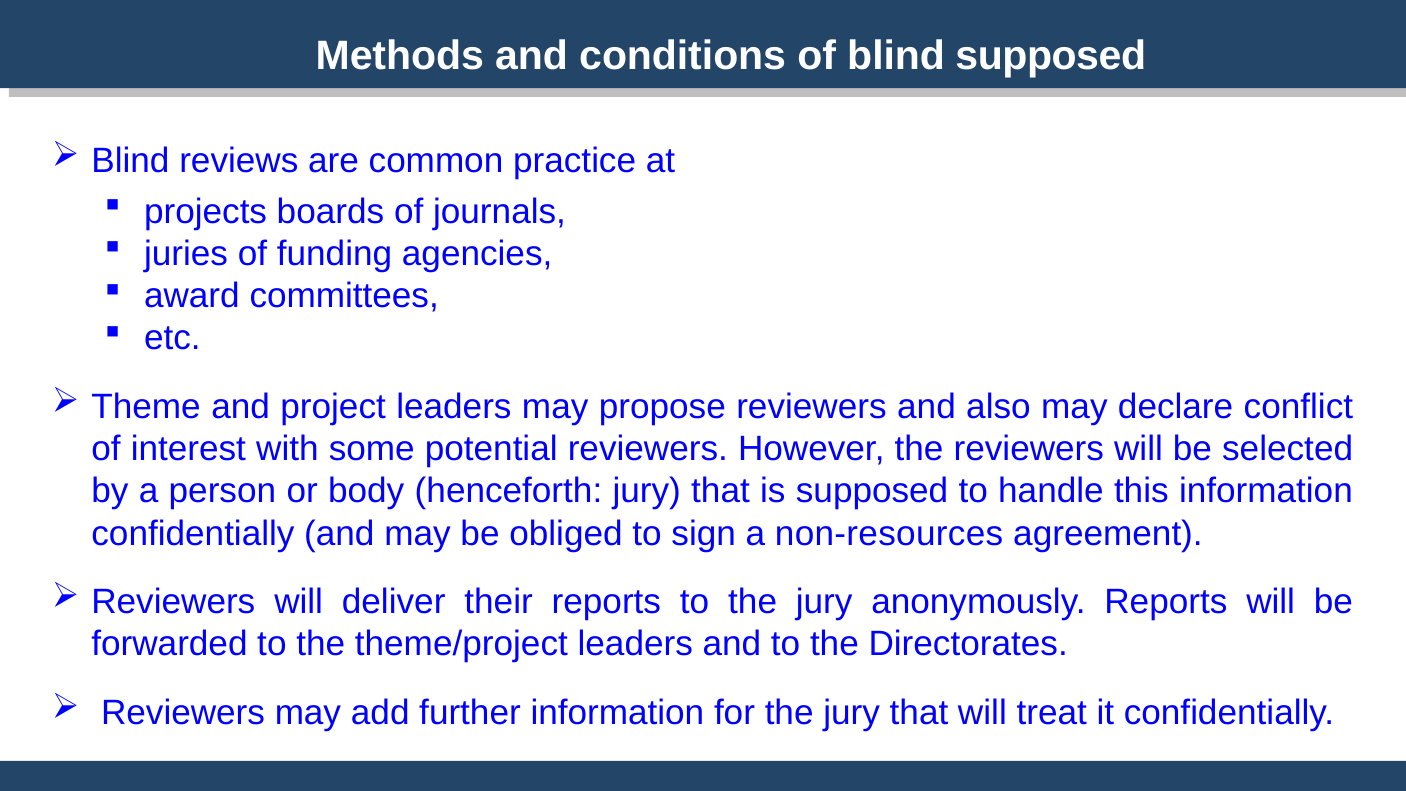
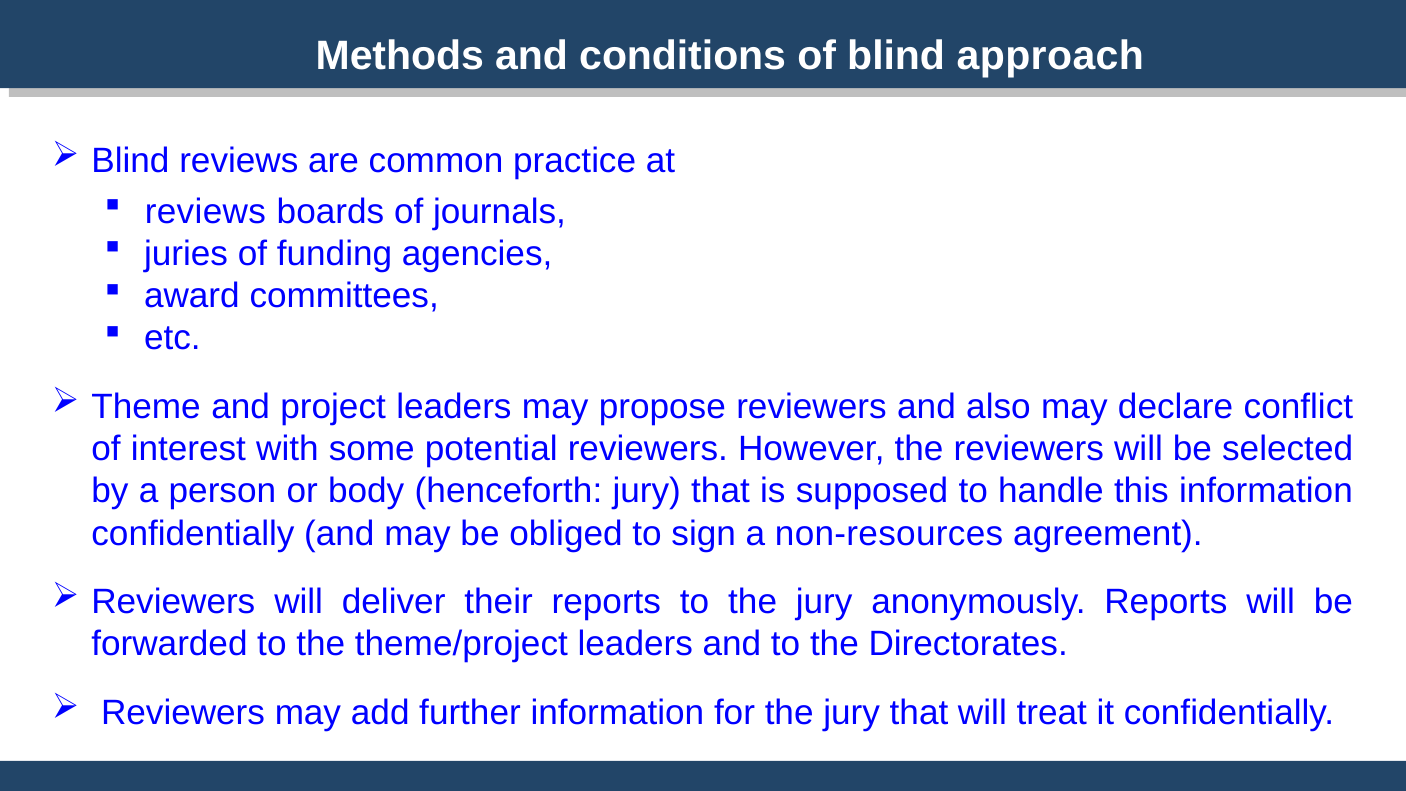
blind supposed: supposed -> approach (1050, 56)
projects: projects -> reviews (205, 212)
